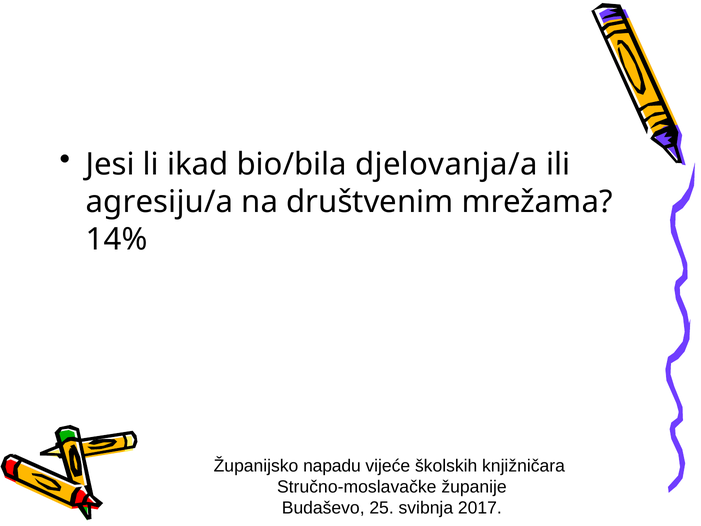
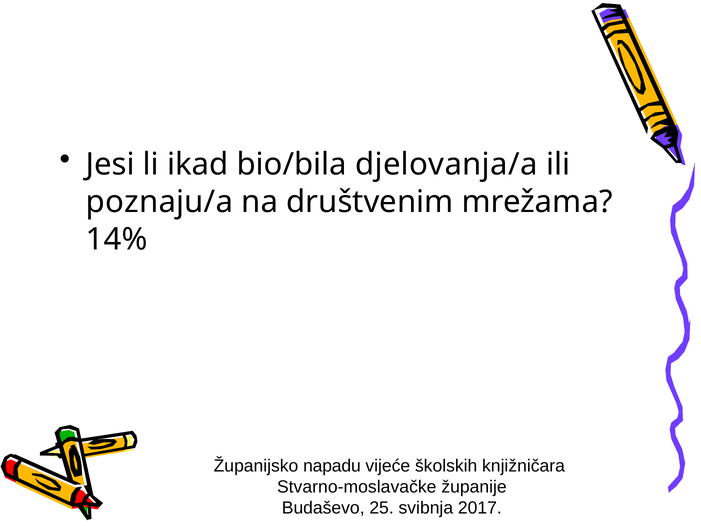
agresiju/a: agresiju/a -> poznaju/a (159, 202)
Stručno-moslavačke: Stručno-moslavačke -> Stvarno-moslavačke (357, 487)
